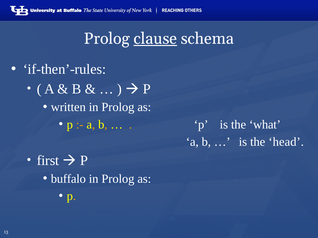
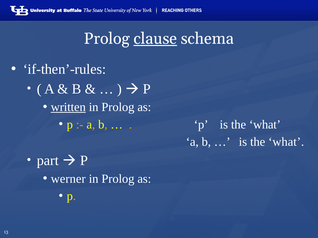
written underline: none -> present (68, 107)
head: head -> what (286, 142)
first: first -> part (48, 161)
buffalo: buffalo -> werner (68, 179)
